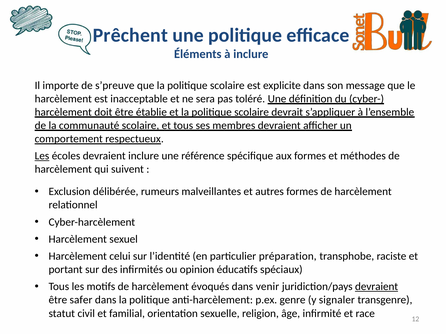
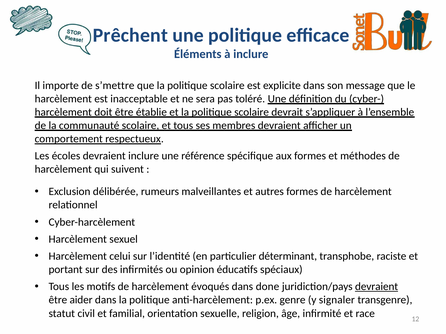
s’preuve: s’preuve -> s’mettre (115, 86)
Les underline: present -> none (42, 156)
préparation: préparation -> déterminant (288, 257)
venir: venir -> done (267, 287)
safer: safer -> aider (81, 300)
